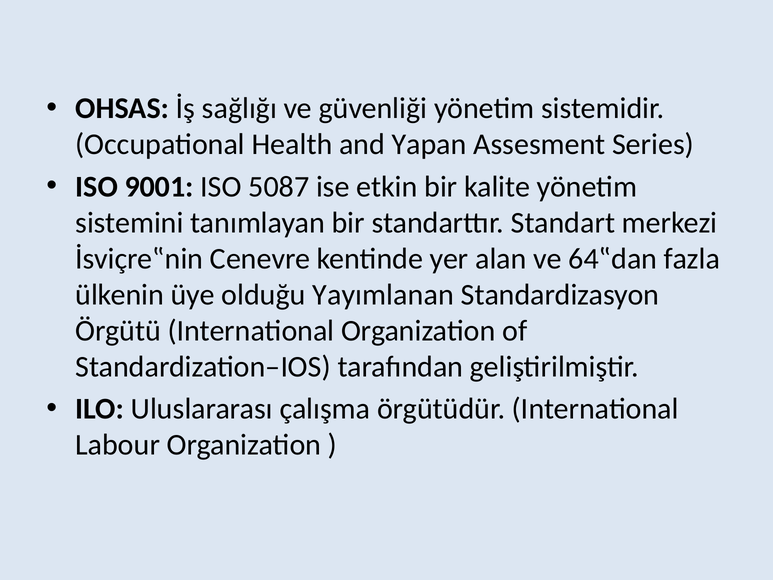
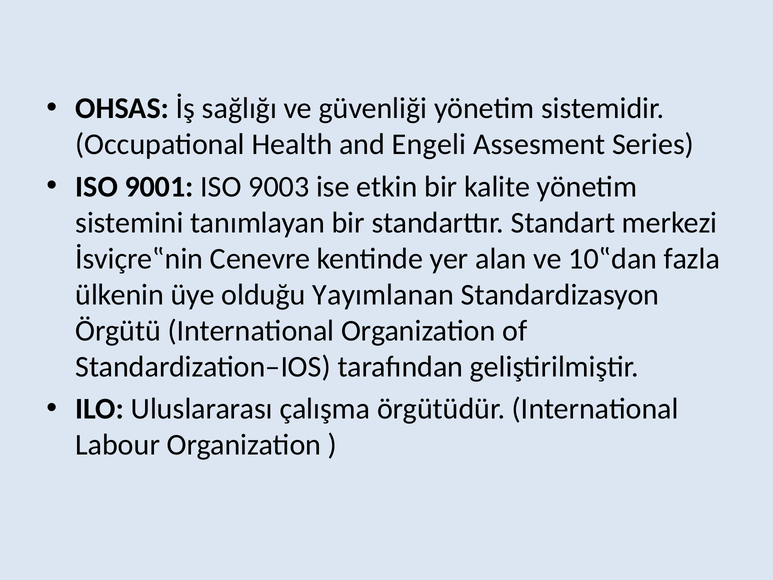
Yapan: Yapan -> Engeli (429, 144)
5087: 5087 -> 9003 (279, 187)
64‟dan: 64‟dan -> 10‟dan (613, 259)
